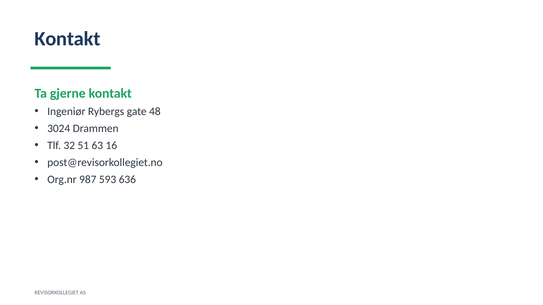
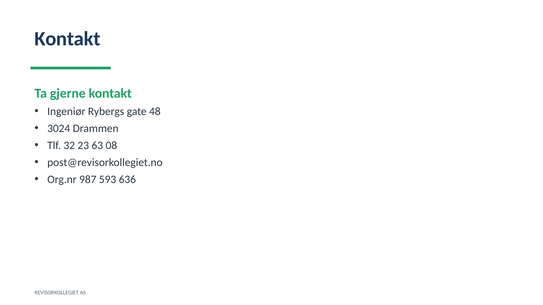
51: 51 -> 23 (83, 146)
16: 16 -> 08 (111, 146)
